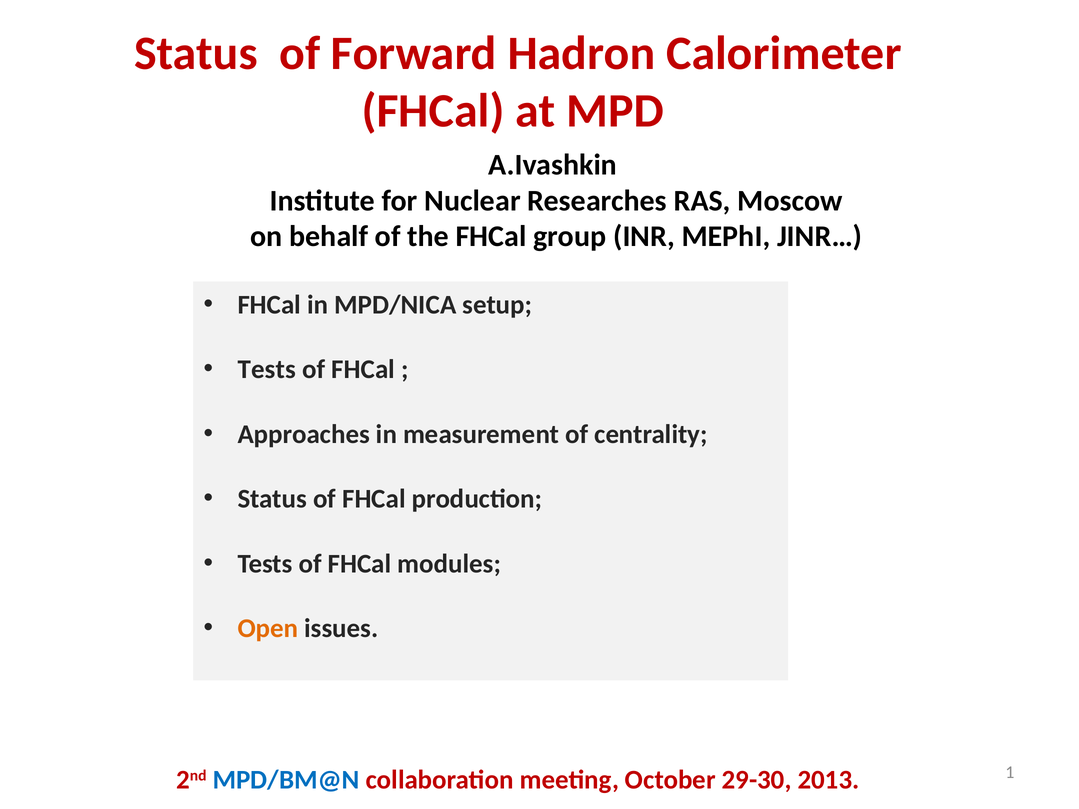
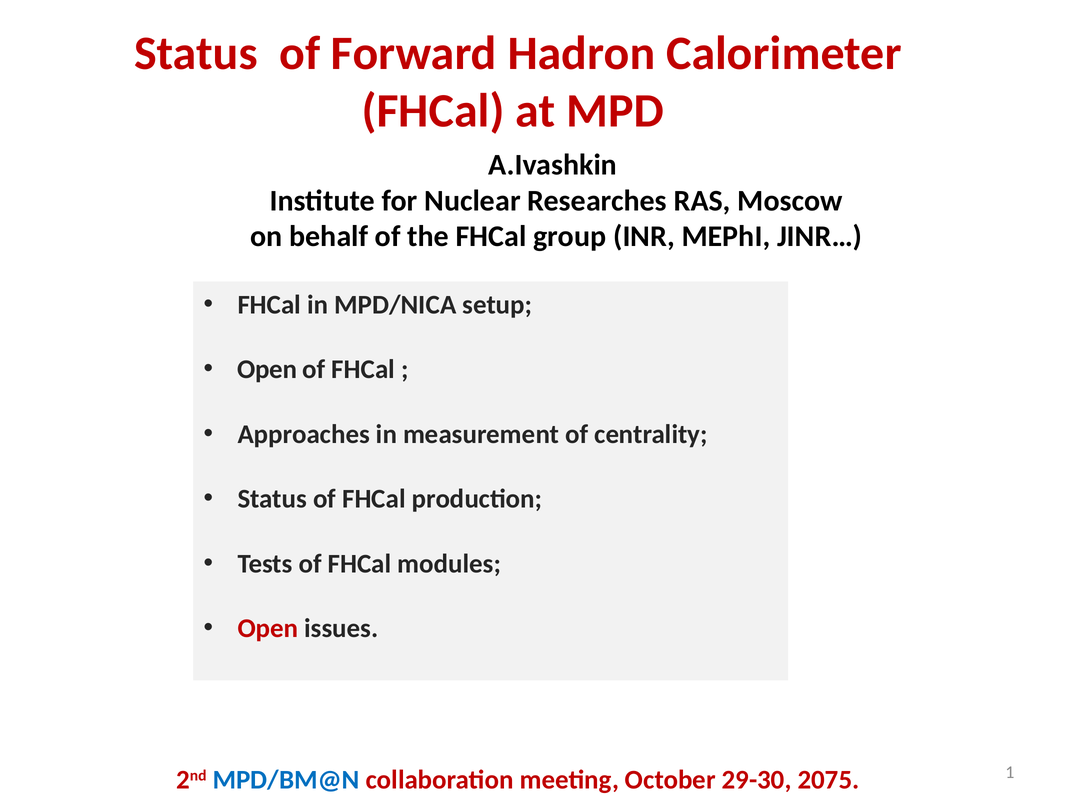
Tests: Tests -> Open (267, 370)
Open colour: orange -> red (268, 629)
2013: 2013 -> 2075 (829, 780)
